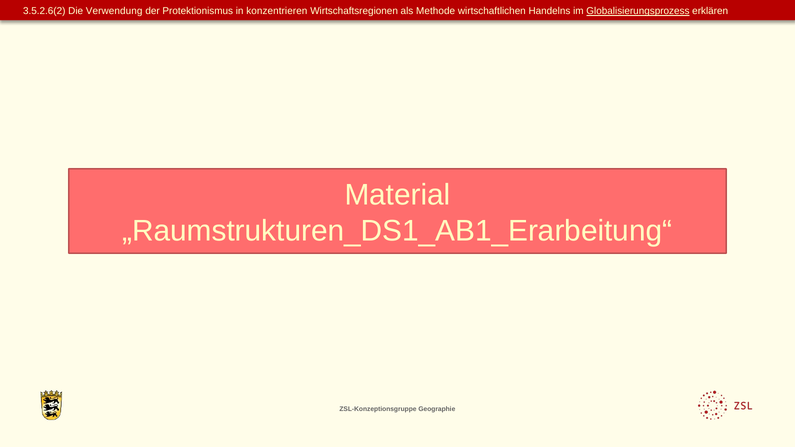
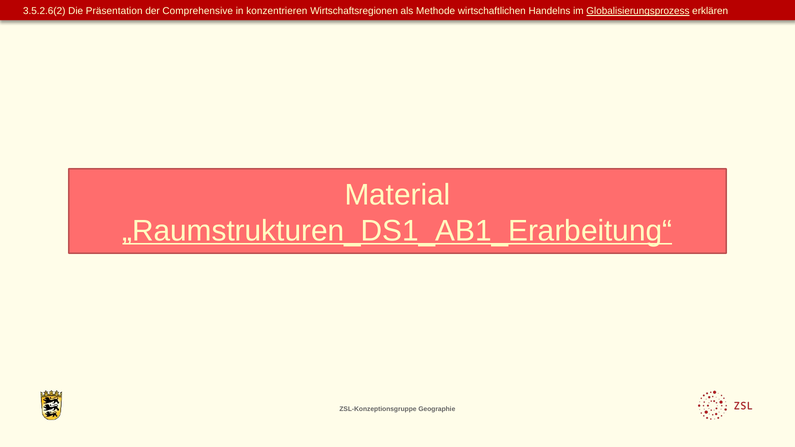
Verwendung: Verwendung -> Präsentation (114, 11)
Protektionismus: Protektionismus -> Comprehensive (198, 11)
„Raumstrukturen_DS1_AB1_Erarbeitung“ underline: none -> present (397, 231)
